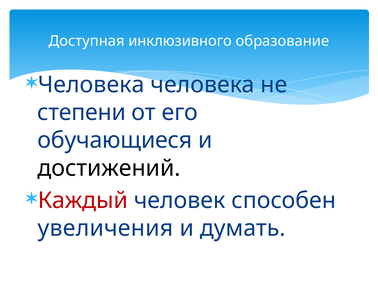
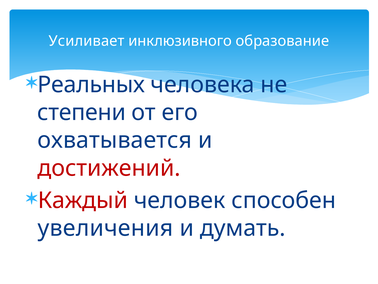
Доступная: Доступная -> Усиливает (87, 41)
Человека: Человека -> Реальных (91, 85)
обучающиеся: обучающиеся -> охватывается (115, 140)
достижений colour: black -> red (109, 168)
